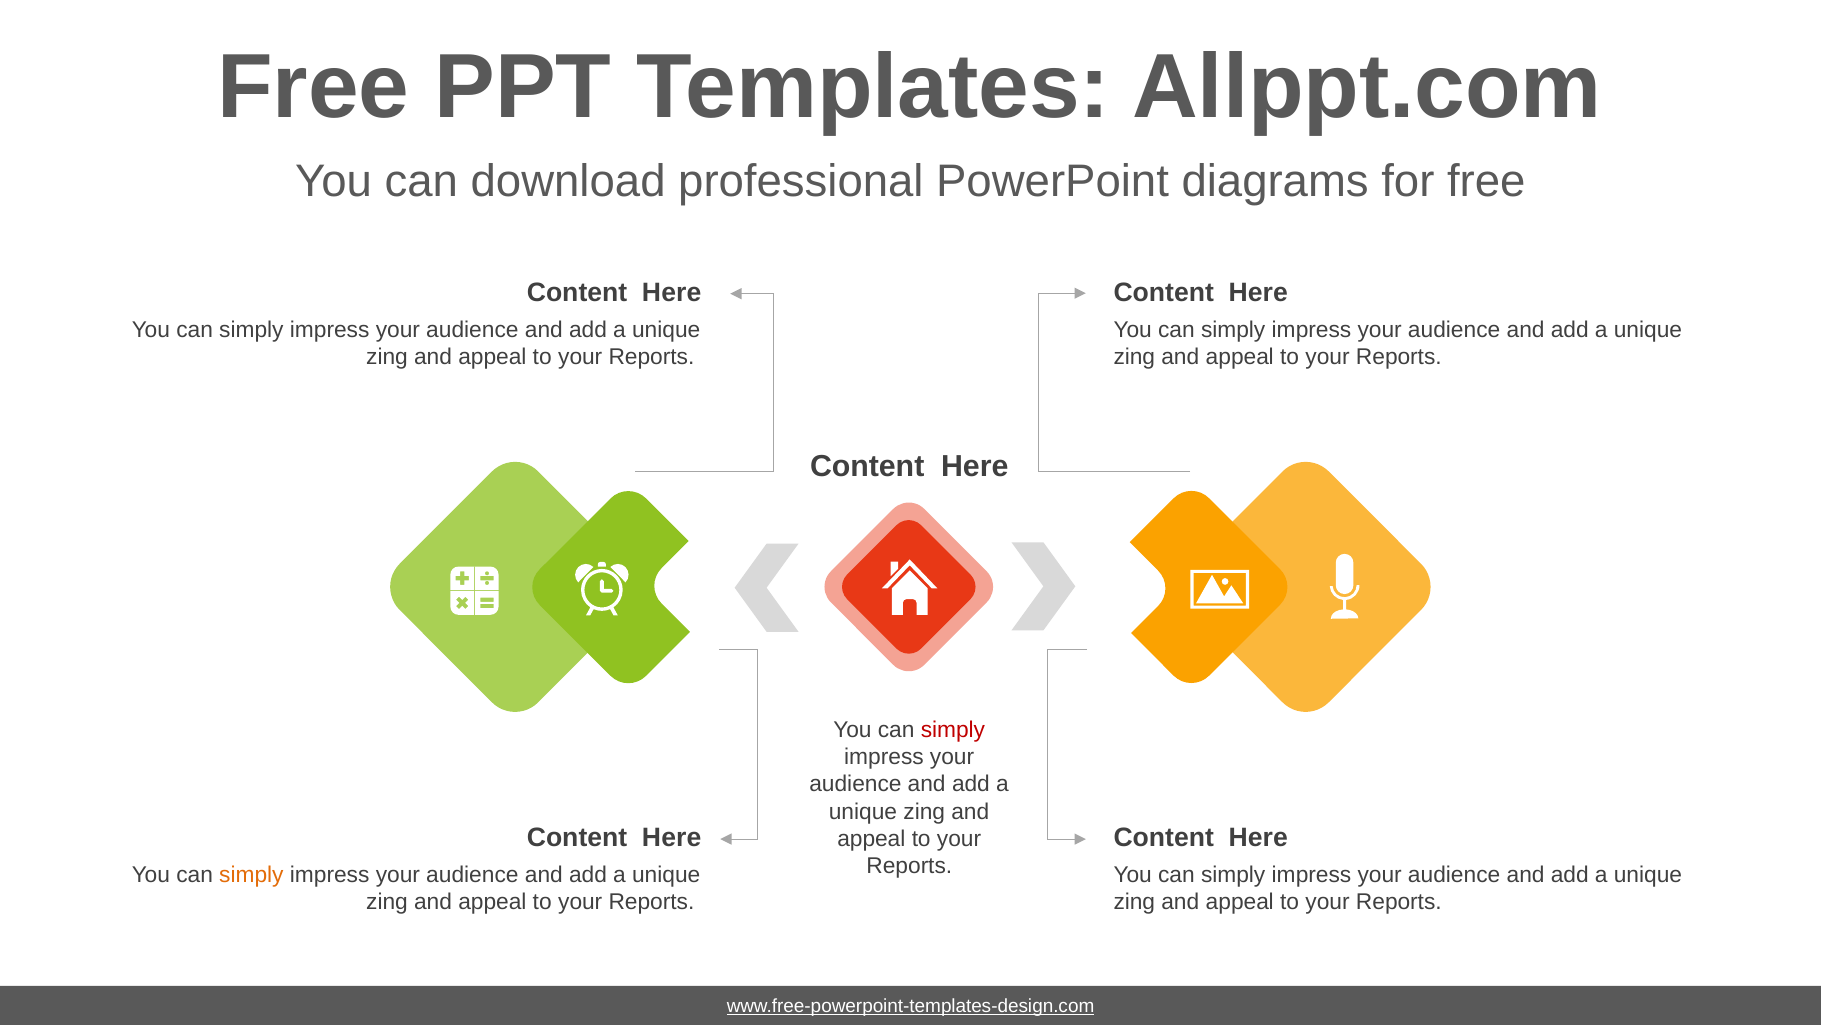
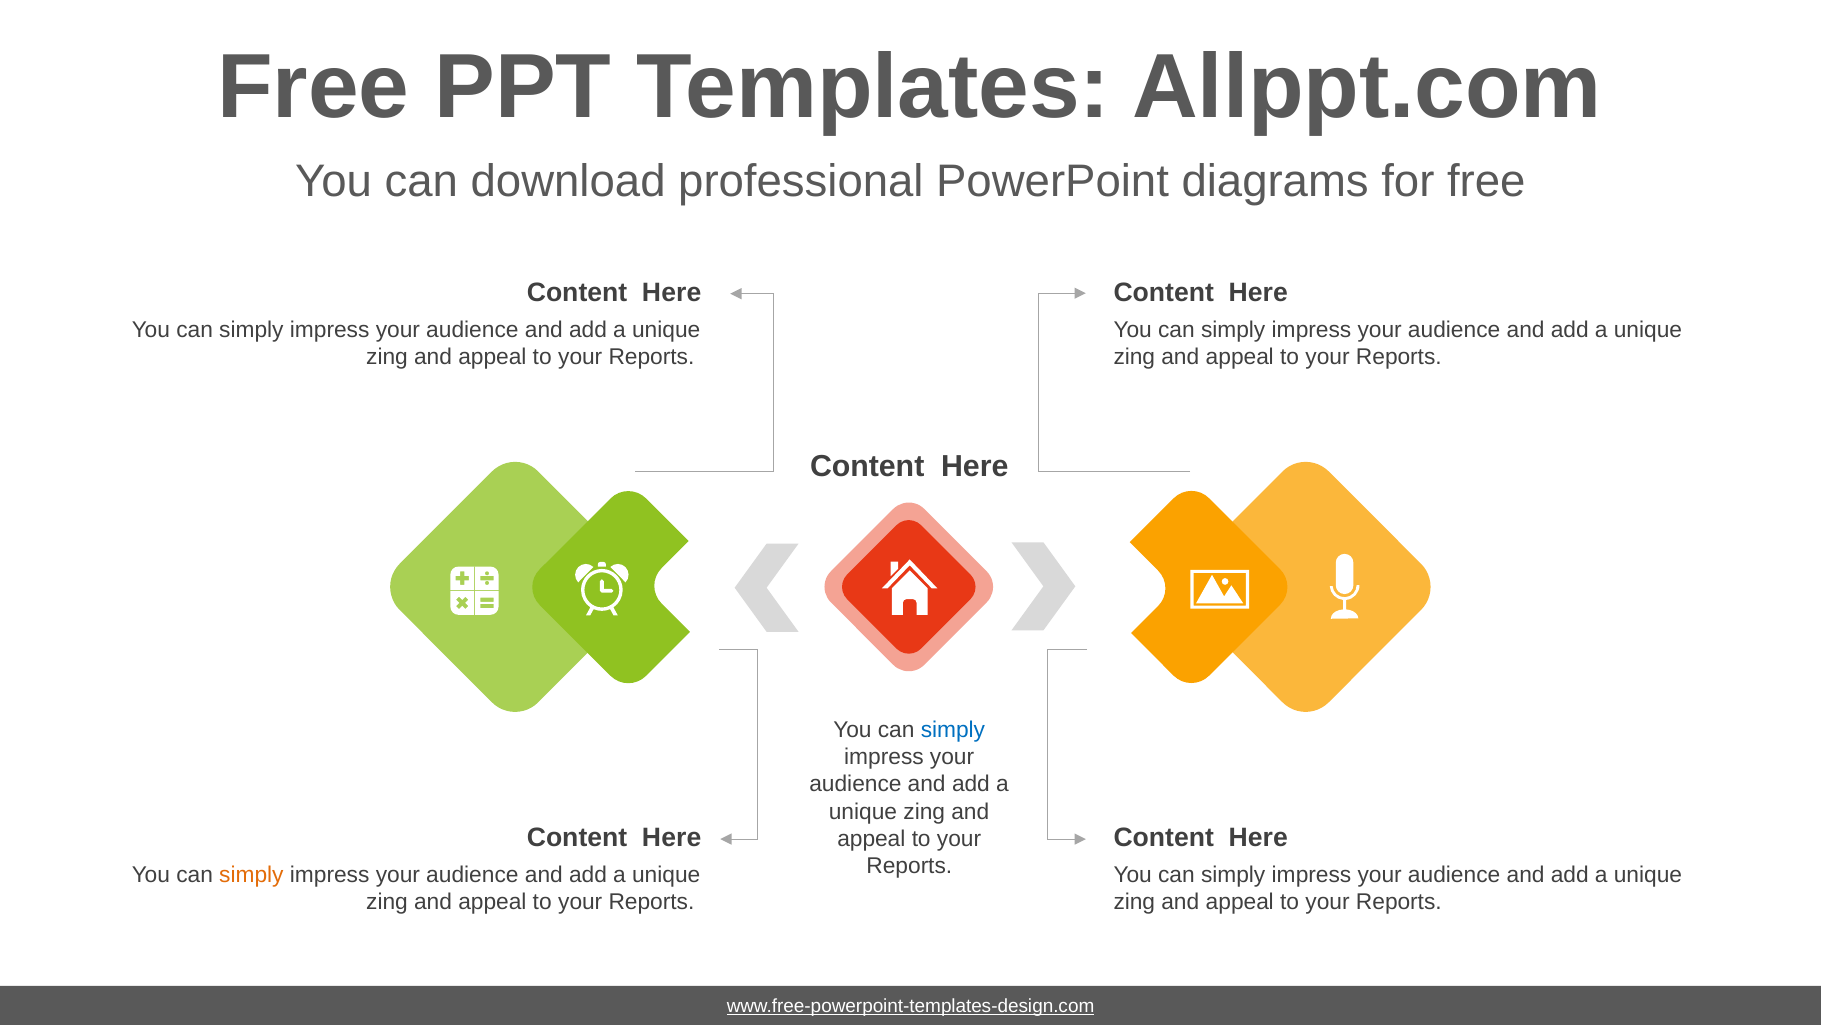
simply colour: red -> blue (953, 729)
